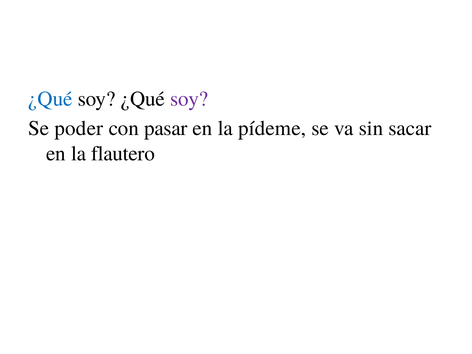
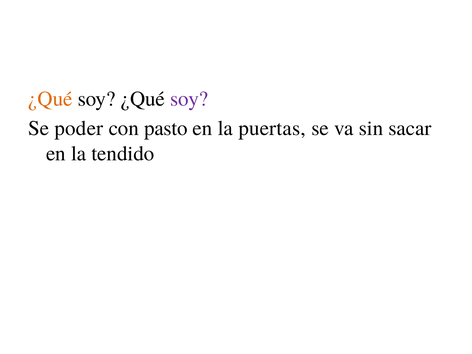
¿Qué colour: blue -> orange (50, 99)
pasar: pasar -> pasto (166, 128)
pídeme: pídeme -> puertas (272, 128)
flautero: flautero -> tendido (123, 154)
